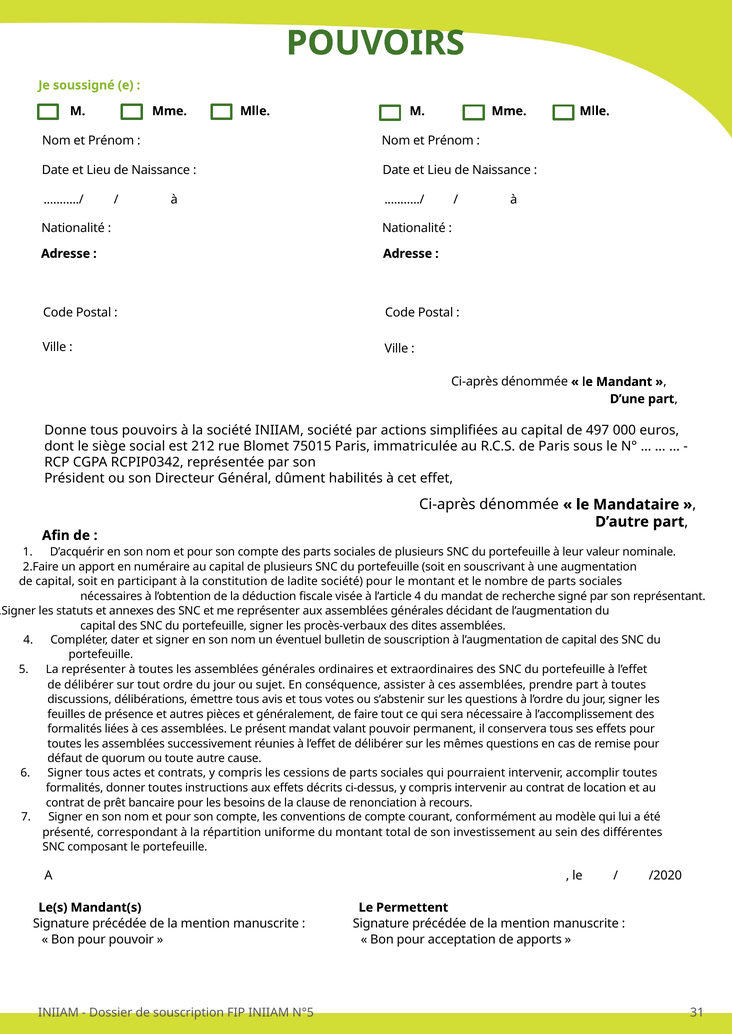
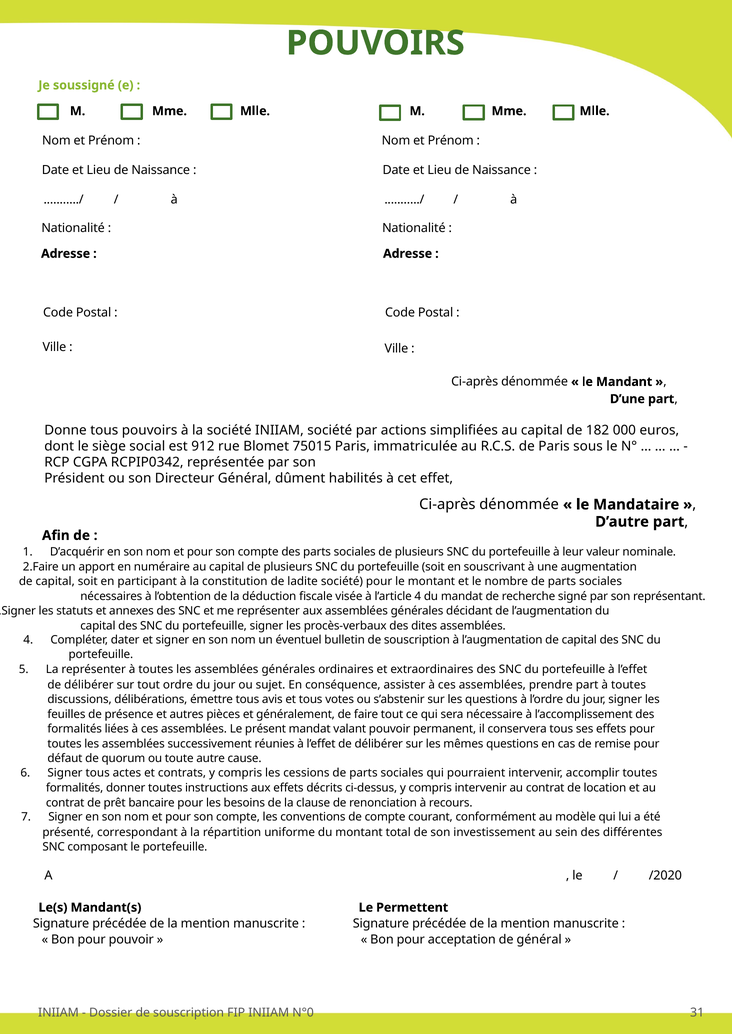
497: 497 -> 182 (598, 431)
212: 212 -> 912 (203, 447)
de apports: apports -> général (539, 940)
N°5: N°5 -> N°0 (303, 1013)
